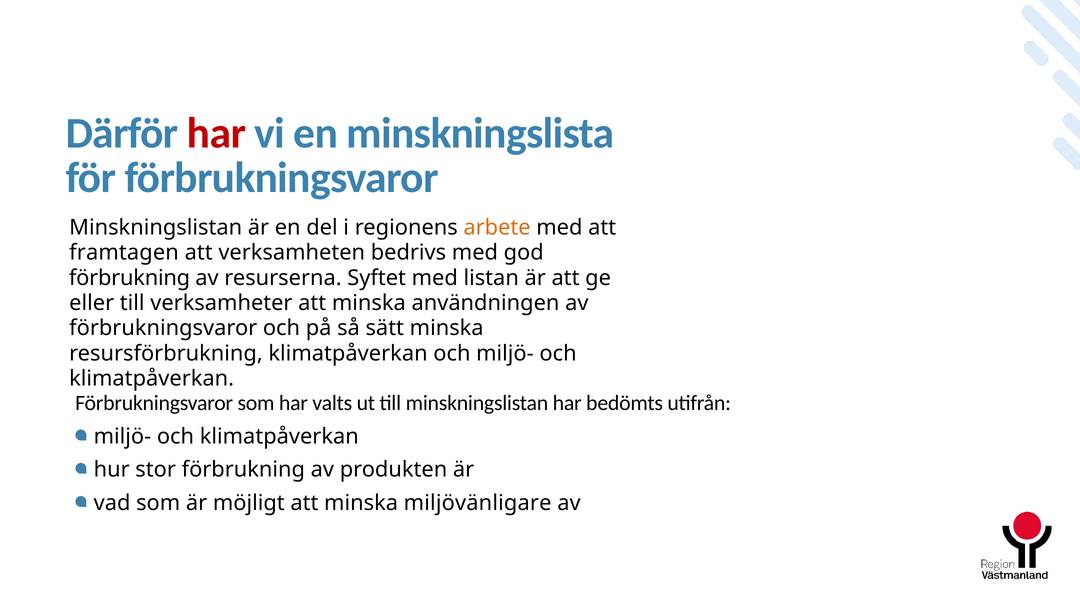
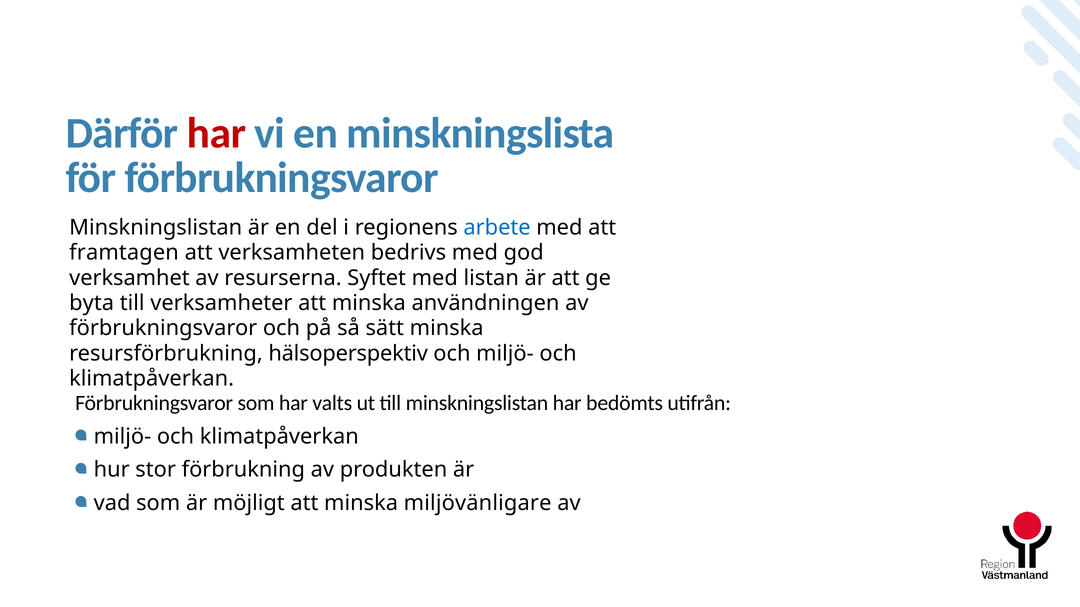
arbete colour: orange -> blue (497, 228)
förbrukning: förbrukning -> verksamhet (129, 278)
eller: eller -> byta (92, 303)
resursförbrukning klimatpåverkan: klimatpåverkan -> hälsoperspektiv (348, 353)
